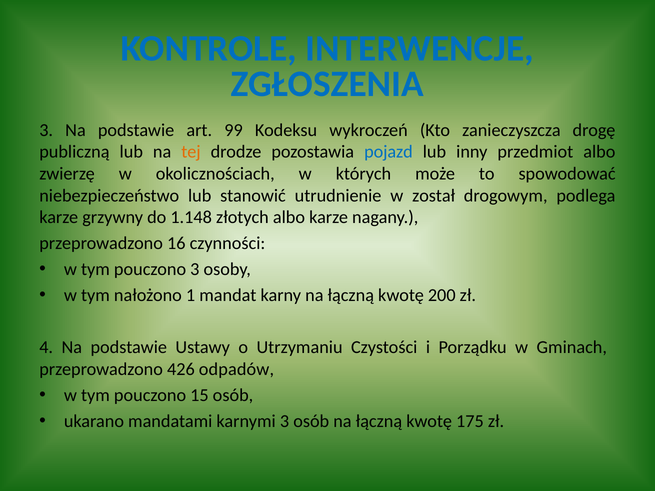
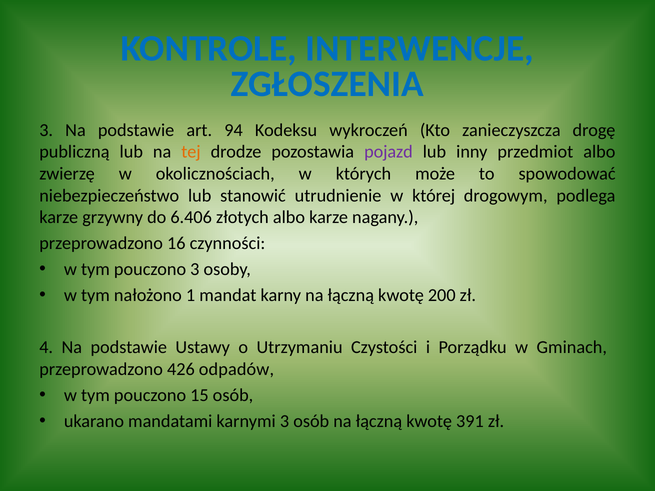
99: 99 -> 94 (234, 130)
pojazd colour: blue -> purple (388, 152)
został: został -> której (434, 196)
1.148: 1.148 -> 6.406 (191, 217)
175: 175 -> 391 (470, 421)
